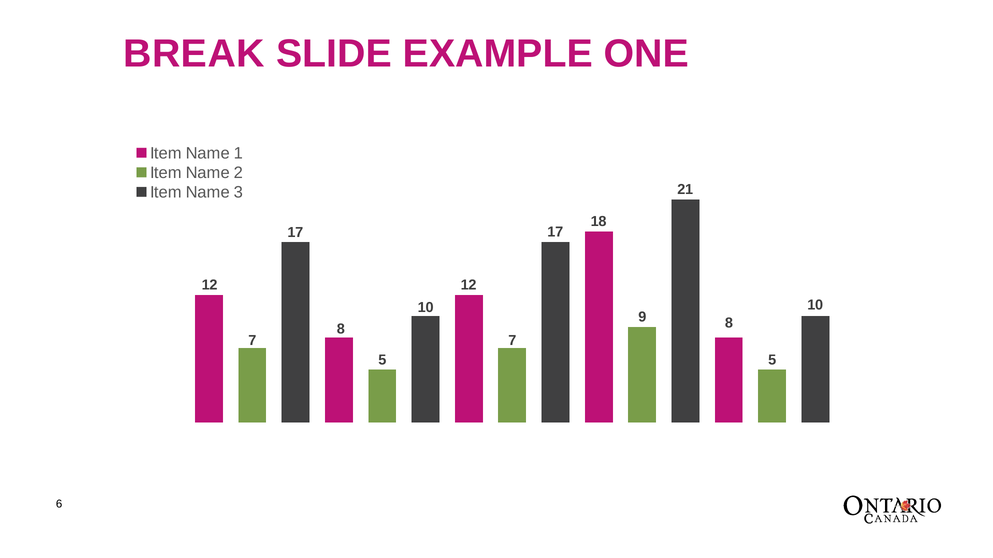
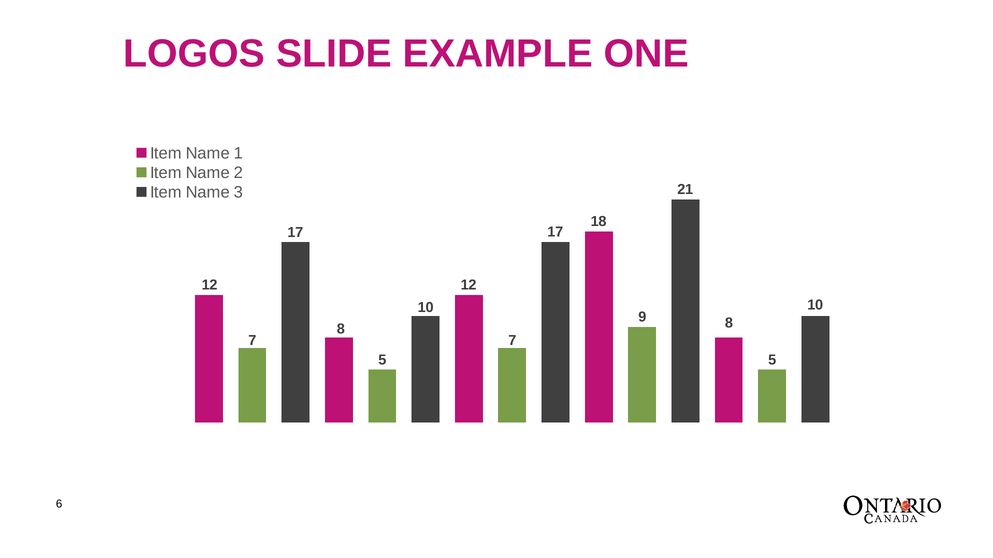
BREAK: BREAK -> LOGOS (194, 54)
